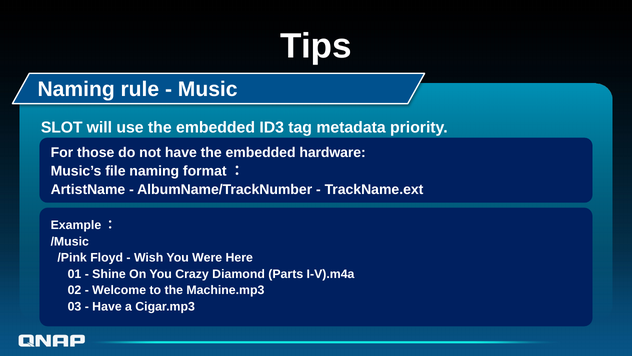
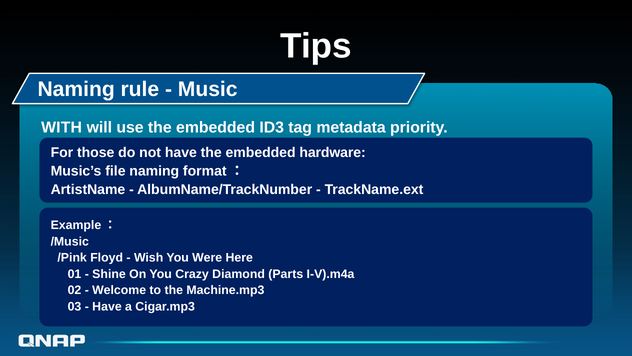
SLOT: SLOT -> WITH (62, 127)
